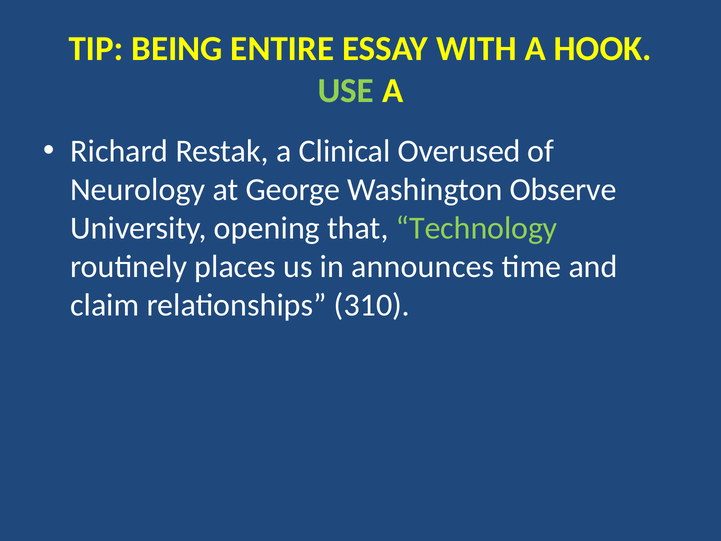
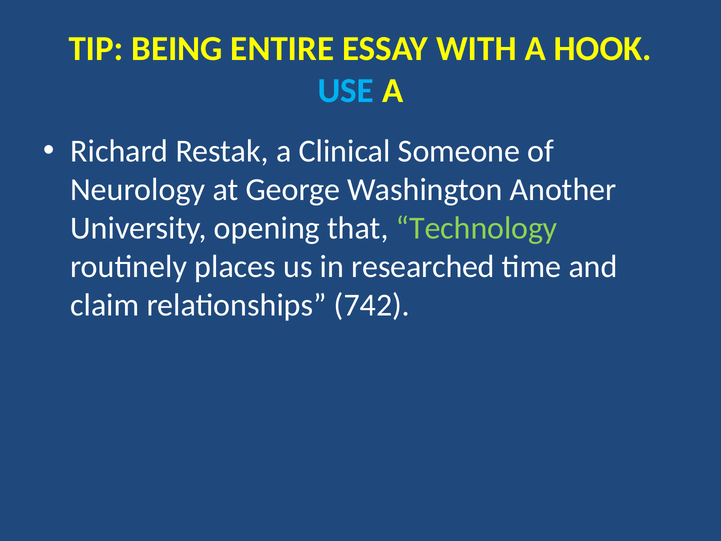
USE colour: light green -> light blue (346, 91)
Overused: Overused -> Someone (459, 151)
Observe: Observe -> Another (563, 190)
announces: announces -> researched (423, 267)
310: 310 -> 742 (372, 305)
